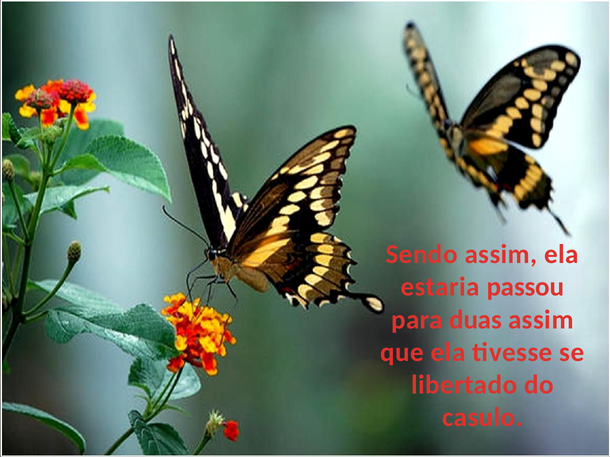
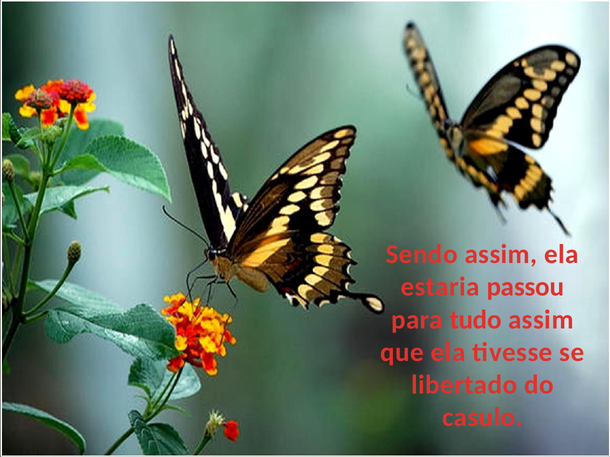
duas: duas -> tudo (476, 320)
